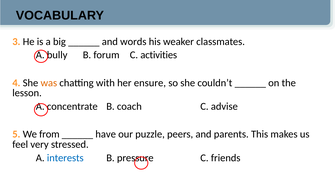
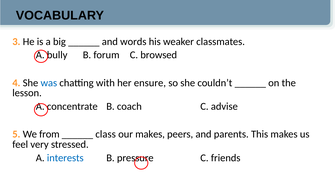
activities: activities -> browsed (159, 55)
was colour: orange -> blue (49, 83)
have: have -> class (106, 134)
our puzzle: puzzle -> makes (150, 134)
